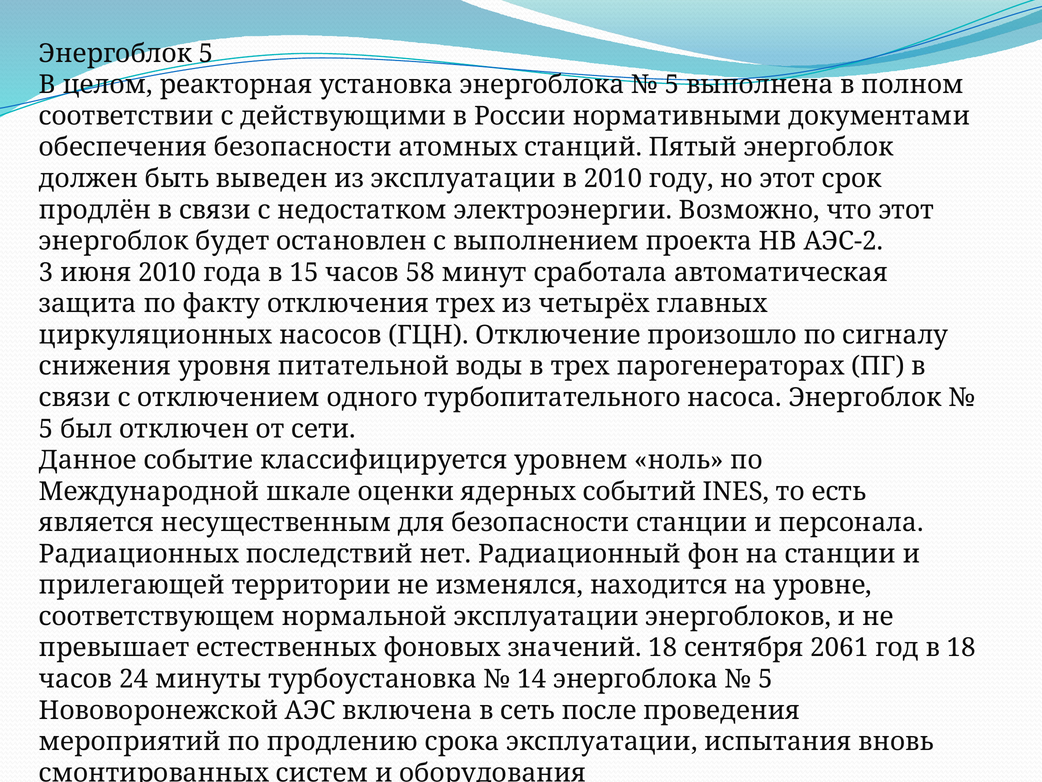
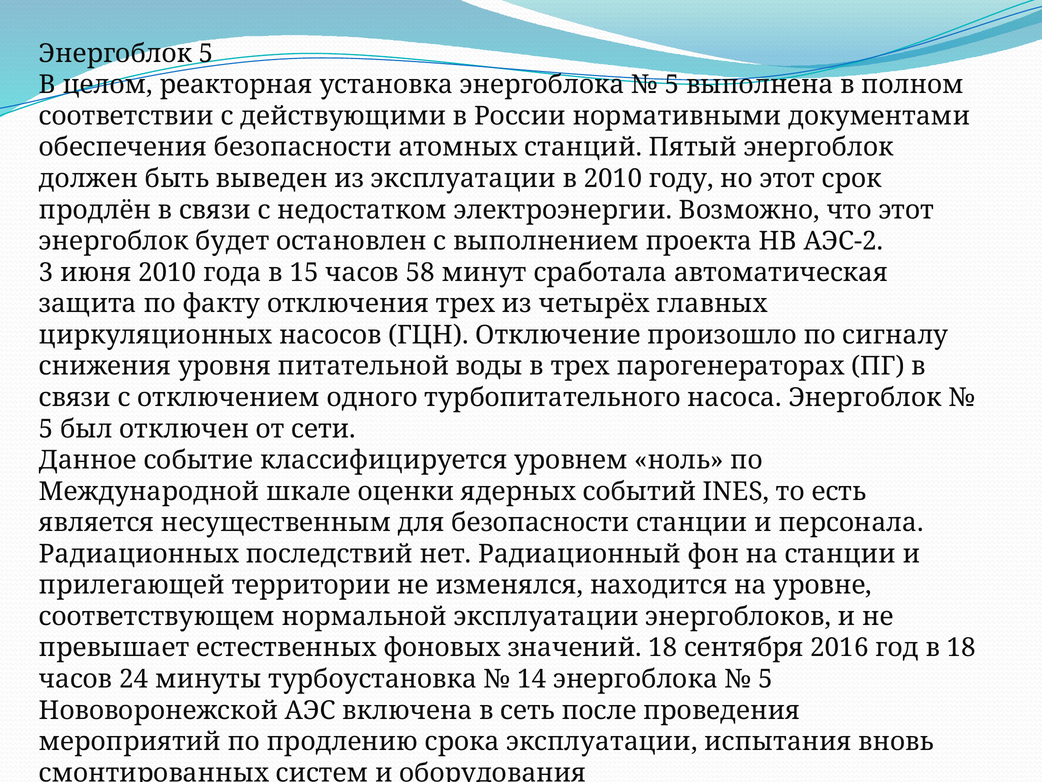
2061: 2061 -> 2016 (839, 647)
